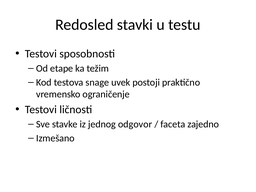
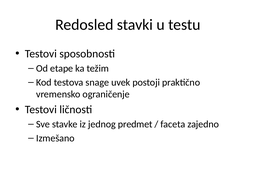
odgovor: odgovor -> predmet (135, 124)
